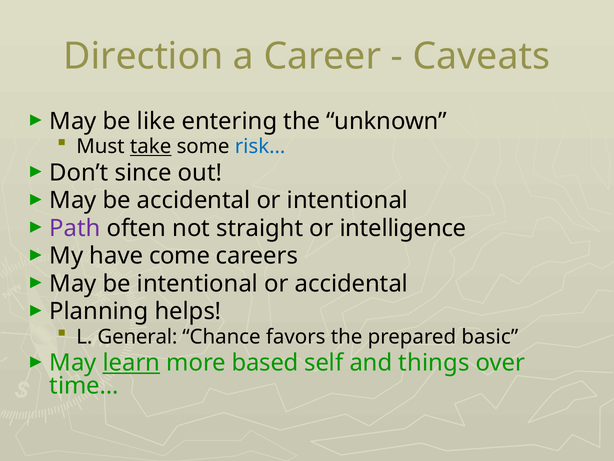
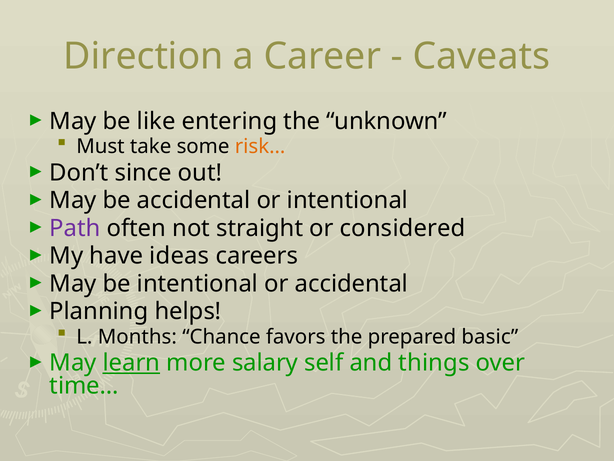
take underline: present -> none (151, 147)
risk… colour: blue -> orange (260, 147)
intelligence: intelligence -> considered (403, 228)
come: come -> ideas (179, 256)
General: General -> Months (137, 337)
based: based -> salary (265, 363)
